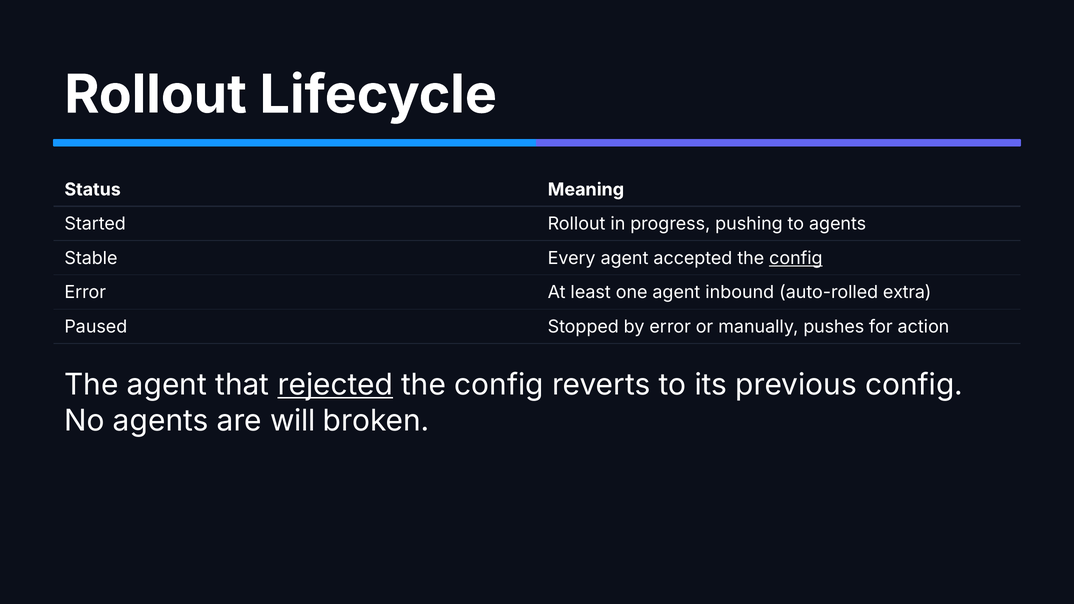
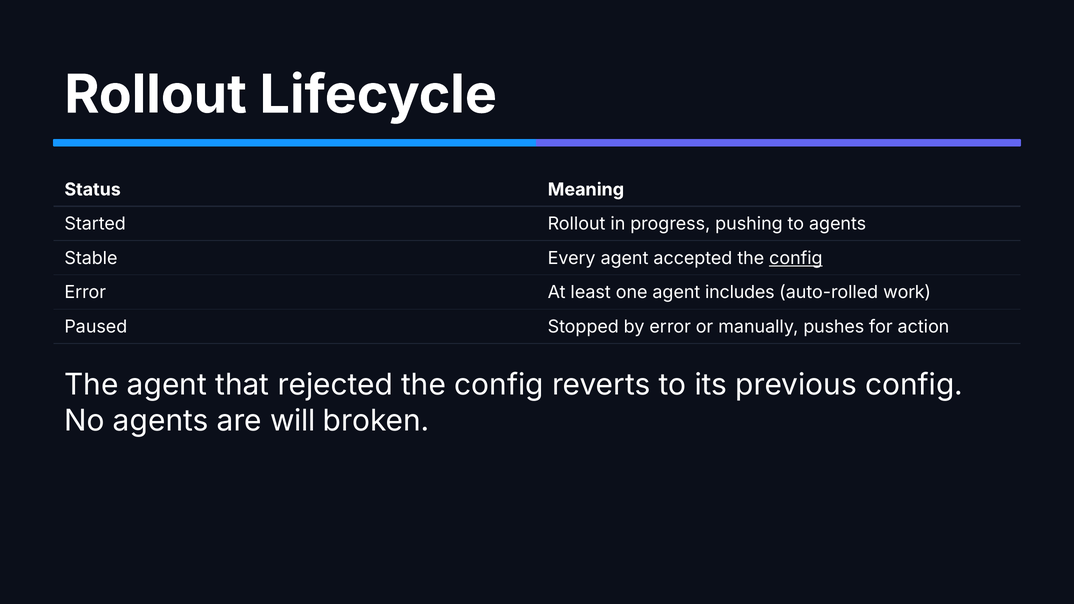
inbound: inbound -> includes (740, 293)
extra: extra -> work (907, 293)
rejected underline: present -> none (335, 385)
